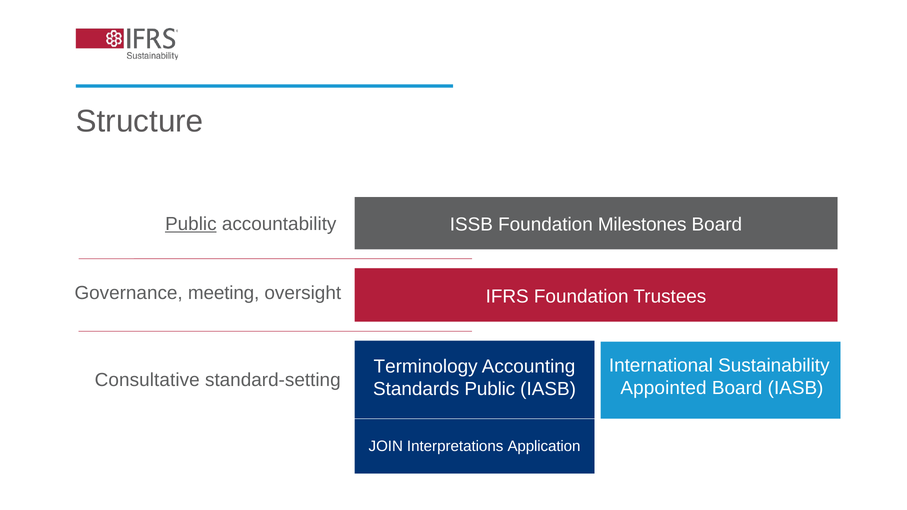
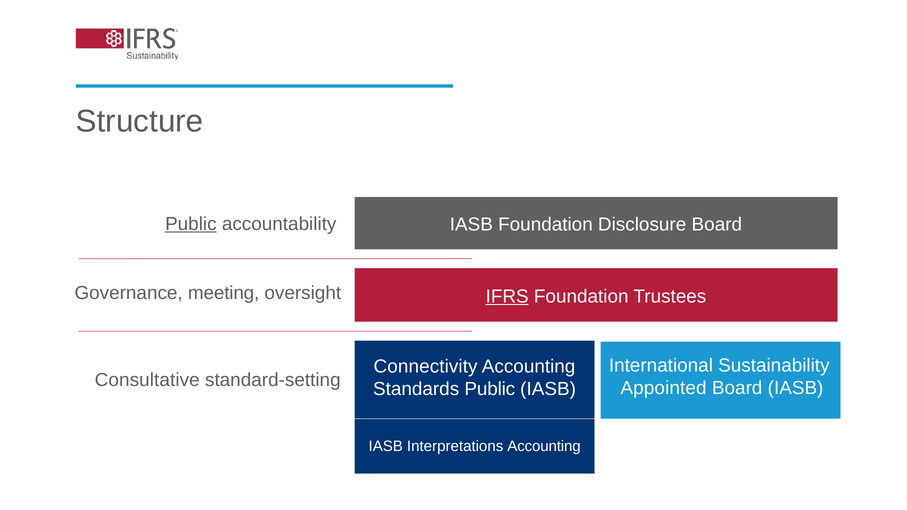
ISSB: ISSB -> IASB (471, 225)
Milestones: Milestones -> Disclosure (642, 225)
IFRS underline: none -> present (507, 296)
Terminology: Terminology -> Connectivity (426, 367)
JOIN: JOIN -> IASB (386, 446)
Interpretations Application: Application -> Accounting (544, 446)
